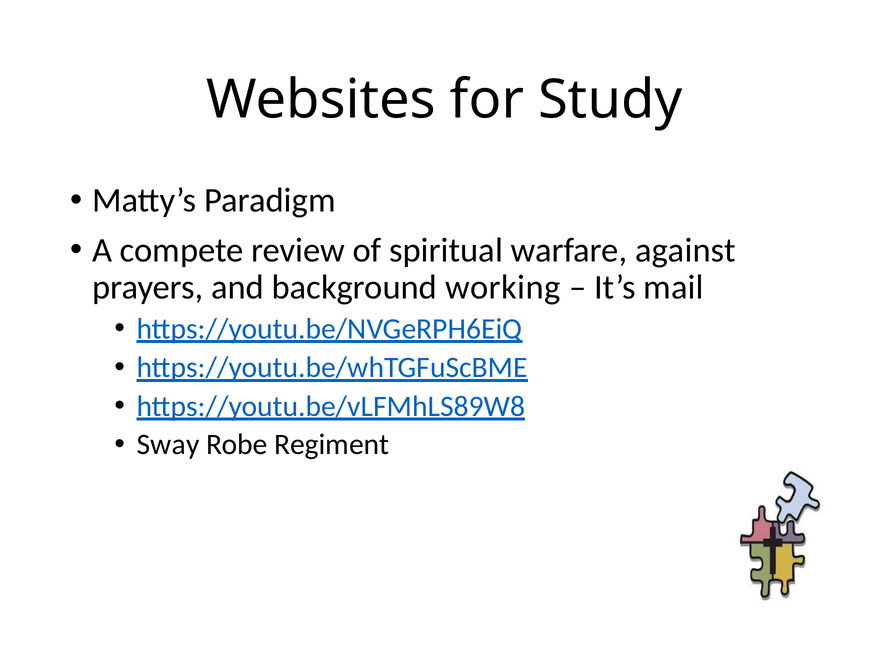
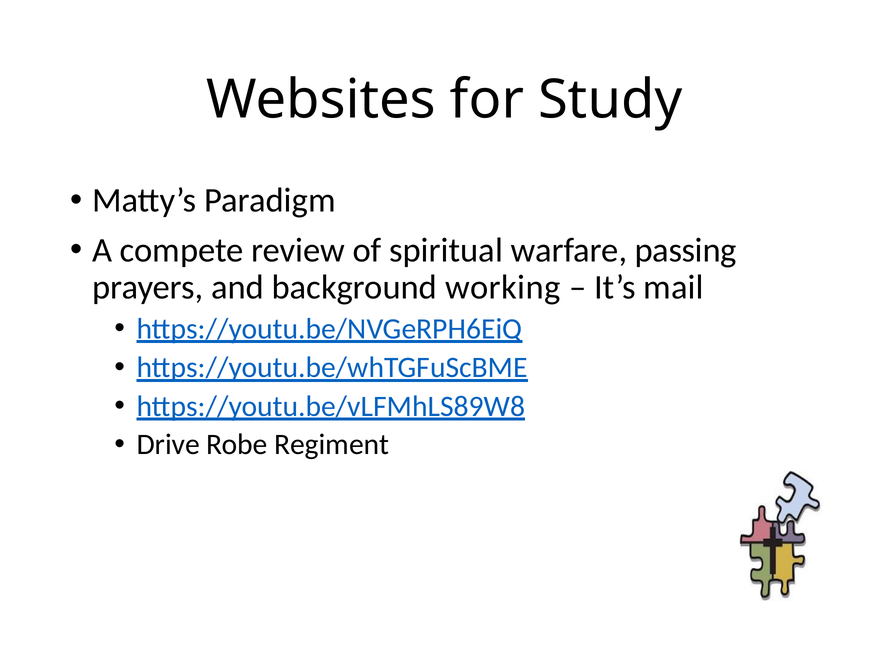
against: against -> passing (686, 250)
Sway: Sway -> Drive (168, 444)
